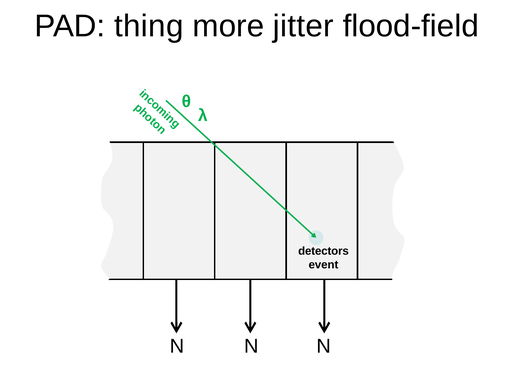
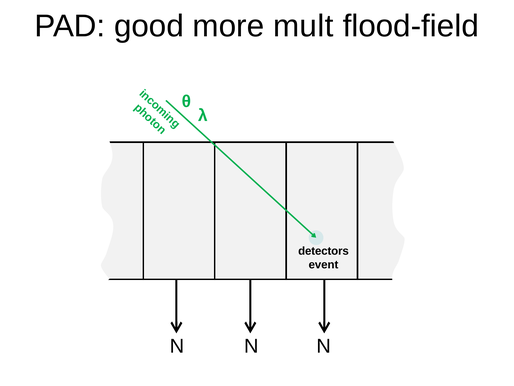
thing: thing -> good (149, 26)
jitter: jitter -> mult (303, 26)
